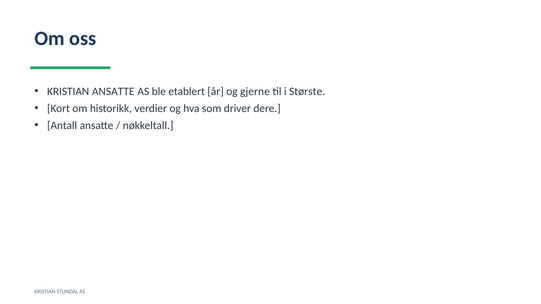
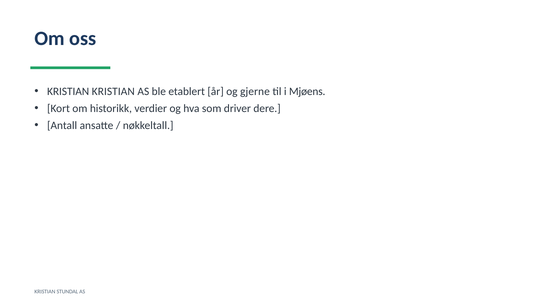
KRISTIAN ANSATTE: ANSATTE -> KRISTIAN (113, 92)
Største: Største -> Mjøens (307, 92)
